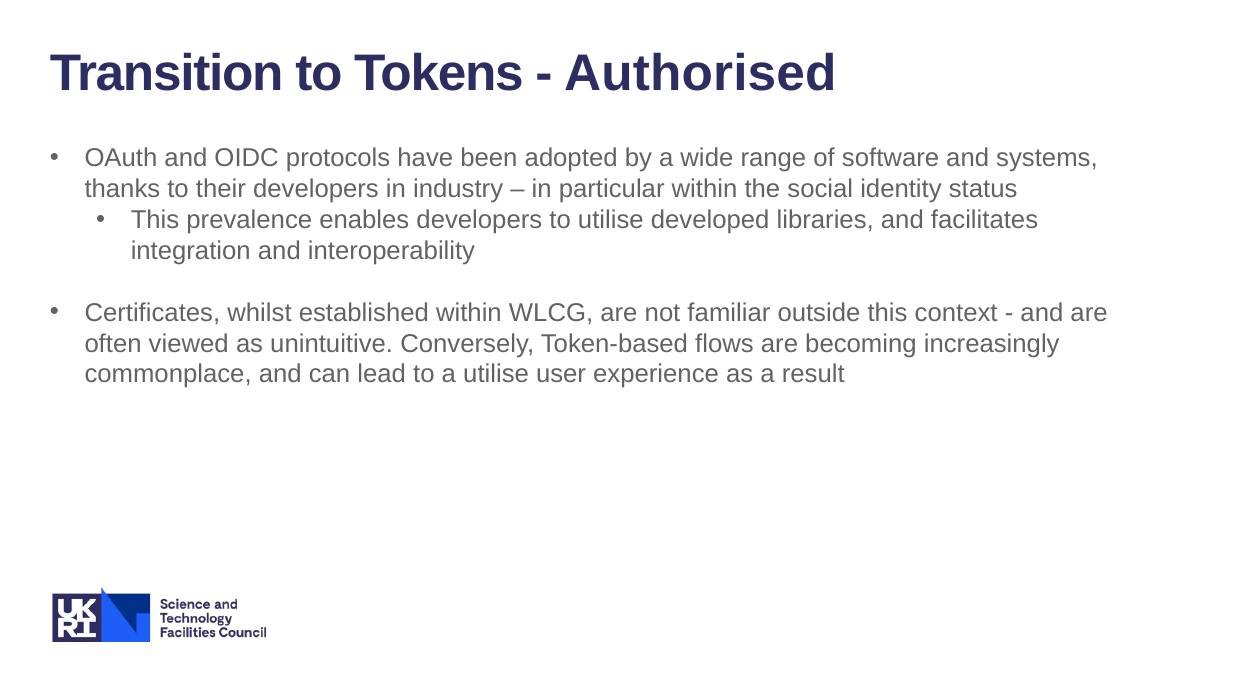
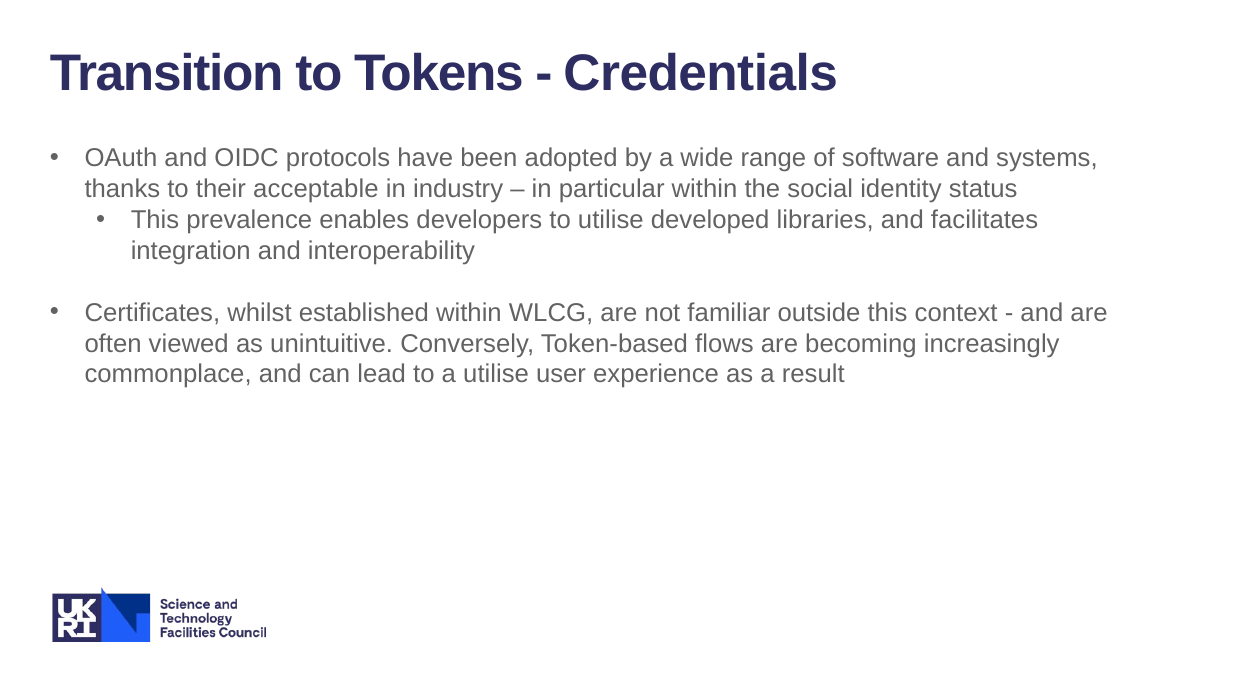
Authorised: Authorised -> Credentials (701, 74)
their developers: developers -> acceptable (316, 189)
